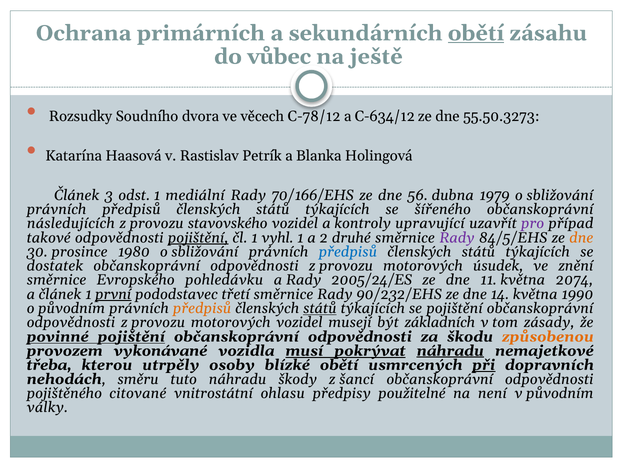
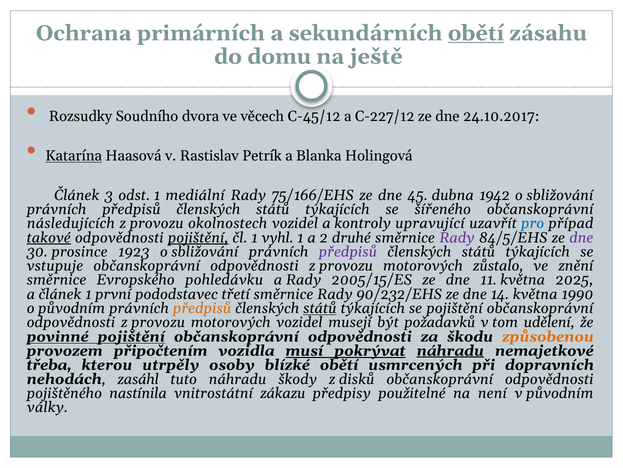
vůbec: vůbec -> domu (279, 56)
C-78/12: C-78/12 -> C-45/12 (314, 116)
C-634/12: C-634/12 -> C-227/12 (385, 116)
55.50.3273: 55.50.3273 -> 24.10.2017 (501, 116)
Katarína underline: none -> present (74, 156)
70/166/EHS: 70/166/EHS -> 75/166/EHS (313, 195)
56: 56 -> 45 (418, 195)
1979: 1979 -> 1942 (494, 195)
stavovského: stavovského -> okolnostech (228, 223)
pro colour: purple -> blue (533, 223)
takové underline: none -> present (49, 237)
dne colour: orange -> purple (581, 237)
1980: 1980 -> 1923 (134, 251)
předpisů colour: blue -> purple (348, 251)
dostatek: dostatek -> vstupuje (55, 266)
úsudek: úsudek -> zůstalo (498, 266)
2005/24/ES: 2005/24/ES -> 2005/15/ES (372, 280)
2074: 2074 -> 2025 (574, 280)
první underline: present -> none (113, 294)
základních: základních -> požadavků (440, 322)
zásady: zásady -> udělení (549, 322)
vykonávané: vykonávané -> připočtením (161, 350)
při underline: present -> none (484, 364)
směru: směru -> zasáhl (138, 379)
šancí: šancí -> disků (357, 379)
citované: citované -> nastínila (138, 393)
ohlasu: ohlasu -> zákazu (283, 393)
